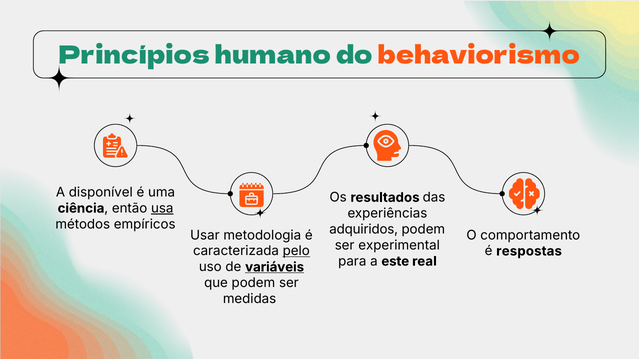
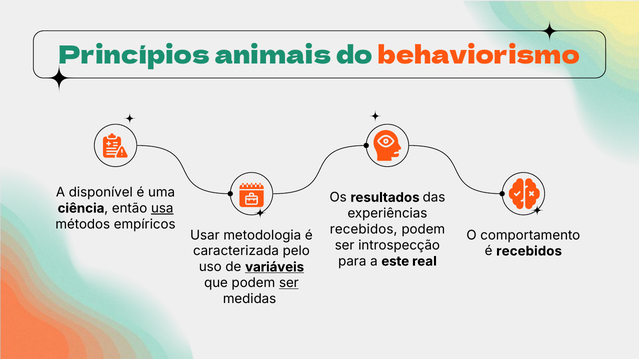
humano: humano -> animais (273, 55)
adquiridos: adquiridos -> recebidos (364, 230)
experimental: experimental -> introspecção (399, 246)
pelo underline: present -> none (296, 251)
é respostas: respostas -> recebidos (529, 251)
ser underline: none -> present (289, 283)
